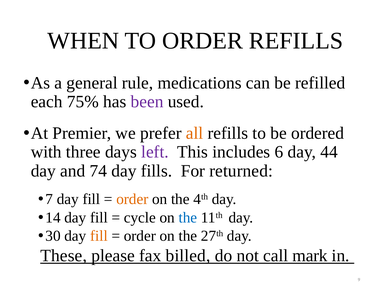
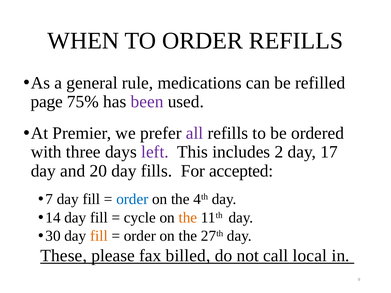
each: each -> page (47, 102)
all colour: orange -> purple (195, 133)
6: 6 -> 2 (279, 152)
44: 44 -> 17 (329, 152)
74: 74 -> 20 (98, 171)
returned: returned -> accepted (241, 171)
order colour: orange -> blue (132, 199)
the colour: blue -> orange (188, 218)
mark: mark -> local (310, 256)
